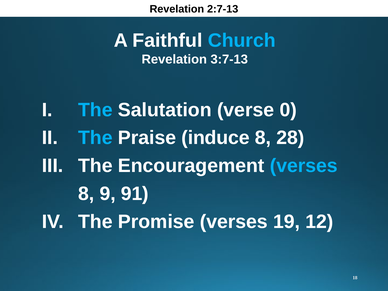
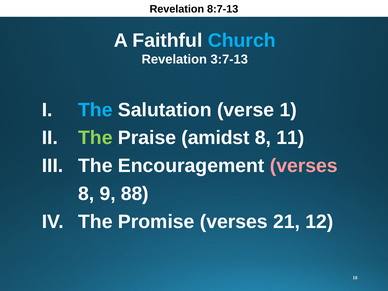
2:7-13: 2:7-13 -> 8:7-13 (223, 9)
0: 0 -> 1 (288, 110)
The colour: light blue -> light green (95, 138)
induce: induce -> amidst (216, 138)
28: 28 -> 11 (290, 138)
verses colour: light blue -> pink (304, 166)
91: 91 -> 88 (135, 194)
19: 19 -> 21 (287, 222)
